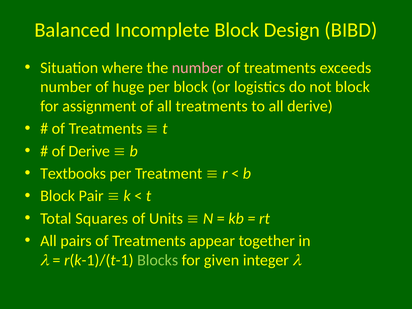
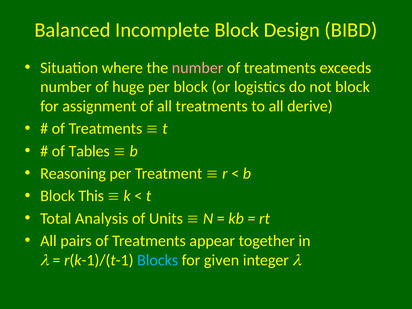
of Derive: Derive -> Tables (89, 151)
Textbooks: Textbooks -> Reasoning (73, 174)
Pair: Pair -> This (91, 196)
Squares: Squares -> Analysis (102, 218)
Blocks colour: light green -> light blue (158, 260)
